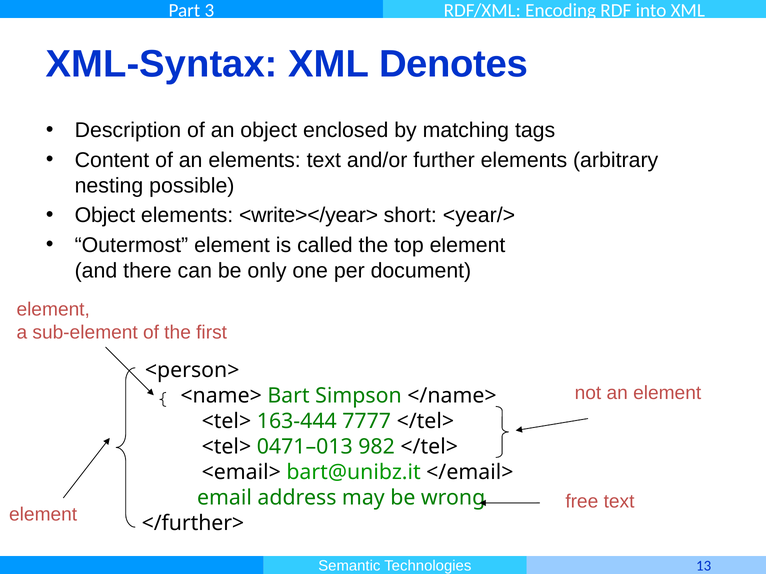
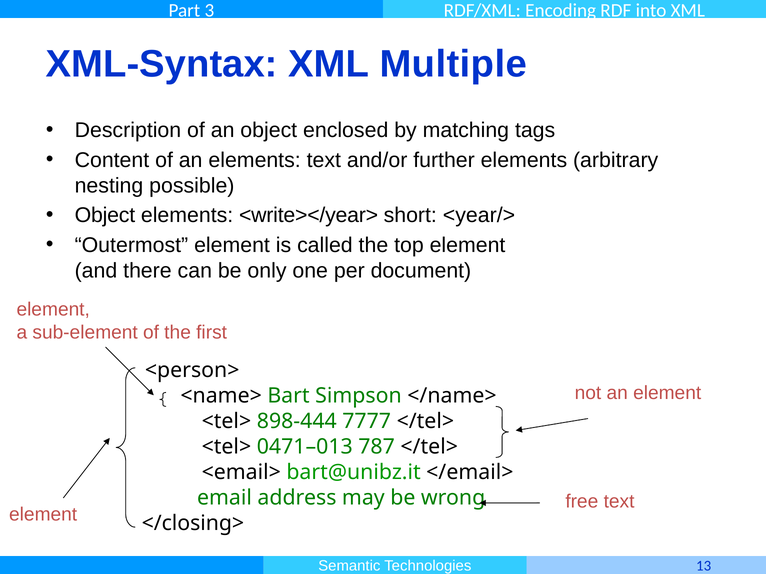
Denotes: Denotes -> Multiple (453, 64)
163-444: 163-444 -> 898-444 (297, 422)
982: 982 -> 787 (377, 447)
</further>: </further> -> </closing> (193, 524)
